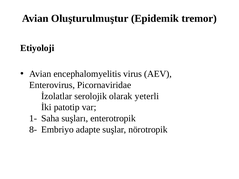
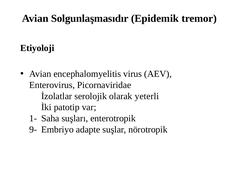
Oluşturulmuştur: Oluşturulmuştur -> Solgunlaşmasıdır (90, 18)
8-: 8- -> 9- (33, 130)
